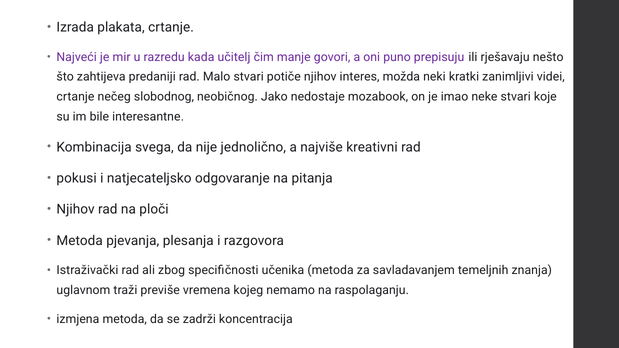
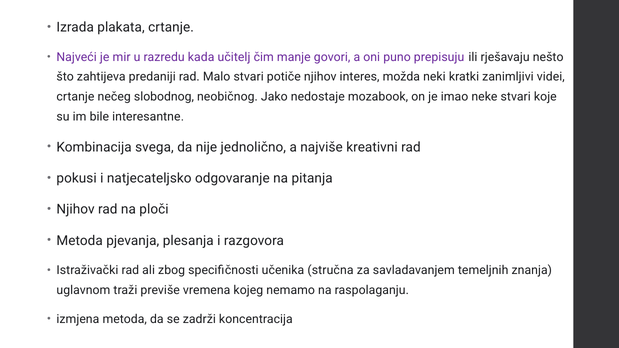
učenika metoda: metoda -> stručna (331, 271)
